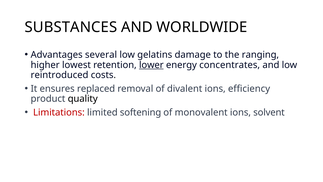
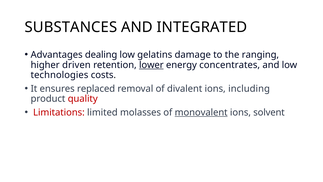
WORLDWIDE: WORLDWIDE -> INTEGRATED (202, 27)
several: several -> dealing (101, 55)
lowest: lowest -> driven (76, 65)
reintroduced: reintroduced -> technologies (60, 75)
efficiency: efficiency -> including (249, 89)
quality colour: black -> red (83, 99)
softening: softening -> molasses (141, 112)
monovalent underline: none -> present (201, 112)
